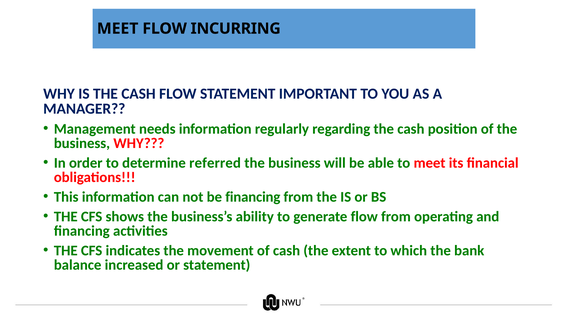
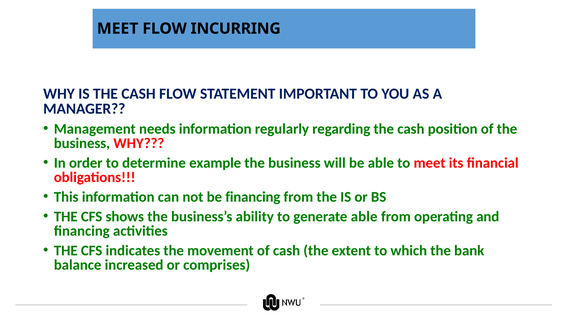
referred: referred -> example (215, 163)
generate flow: flow -> able (364, 216)
or statement: statement -> comprises (217, 265)
